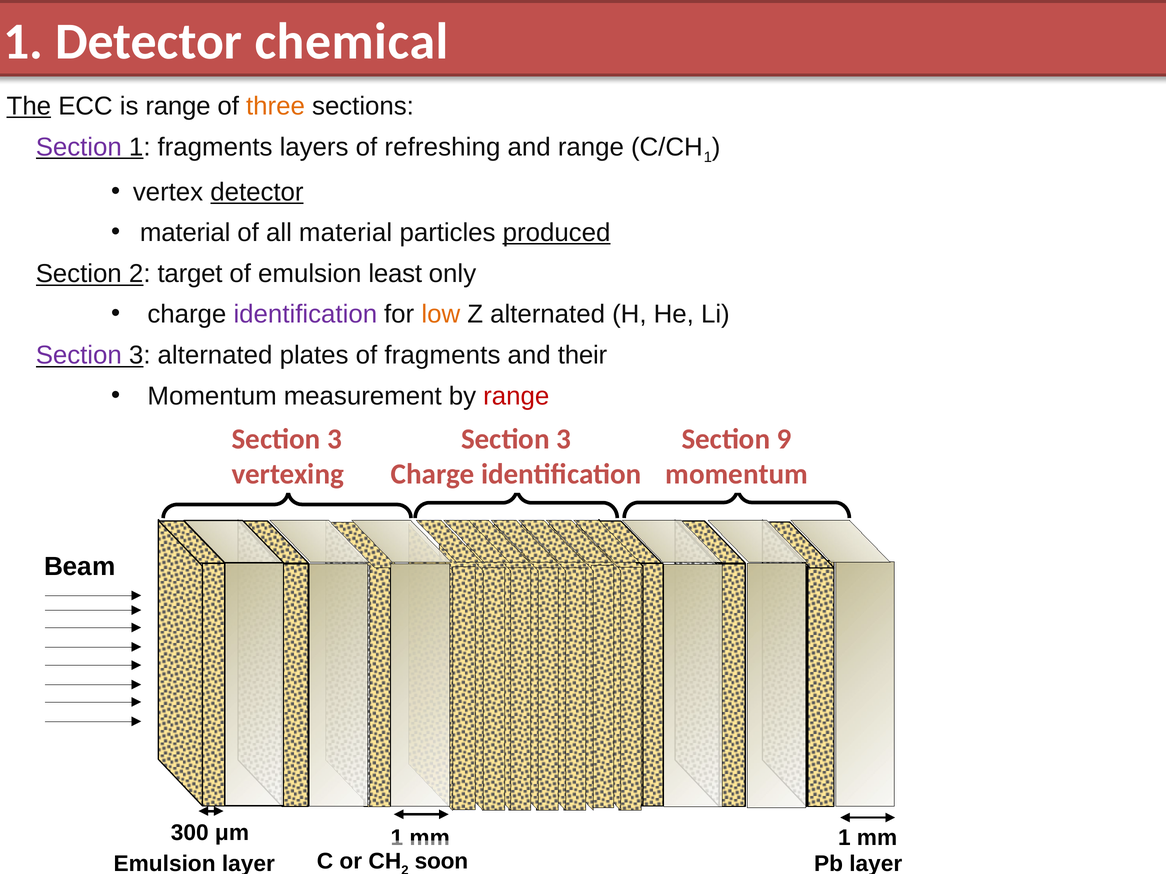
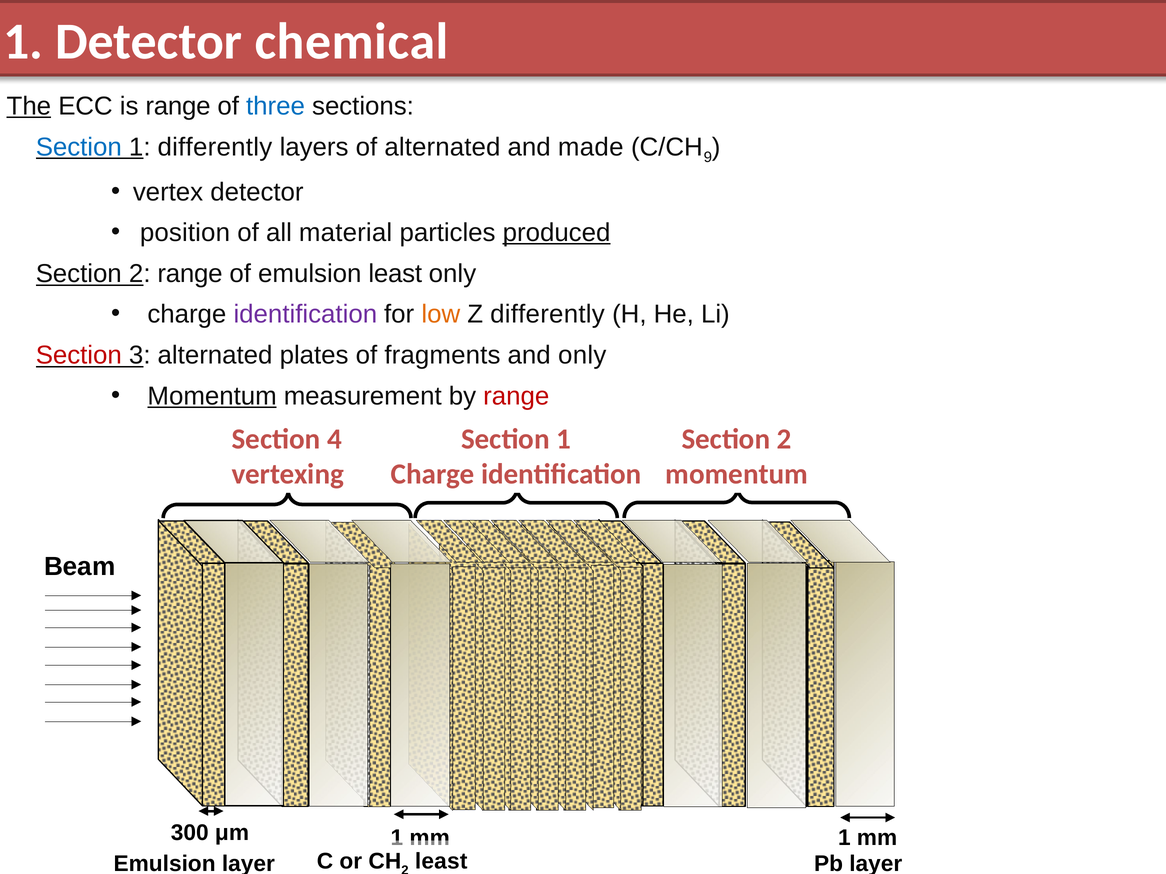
three colour: orange -> blue (276, 106)
Section colour: purple -> blue (79, 147)
1 fragments: fragments -> differently (215, 147)
of refreshing: refreshing -> alternated (442, 147)
and range: range -> made (591, 147)
1: 1 -> 9 (708, 157)
detector underline: present -> none (257, 192)
material: material -> position (185, 233)
2 target: target -> range (190, 274)
Z alternated: alternated -> differently (547, 315)
Section colour: purple -> red (79, 355)
and their: their -> only (582, 355)
Momentum underline: none -> present (212, 396)
3: 3 -> 4 (335, 439)
3: 3 -> 1 (564, 439)
9: 9 -> 2 (784, 439)
soon: soon -> least (441, 862)
